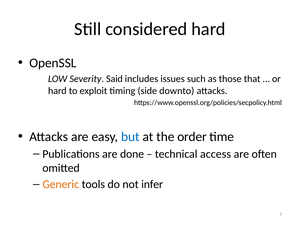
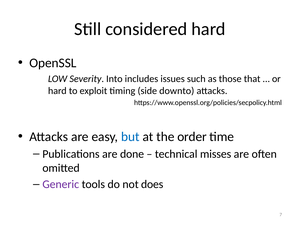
Said: Said -> Into (114, 79)
access: access -> misses (216, 154)
Generic colour: orange -> purple (61, 184)
infer: infer -> does (152, 184)
